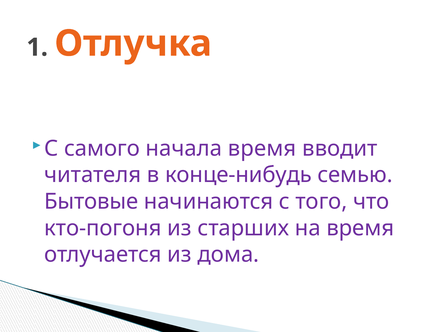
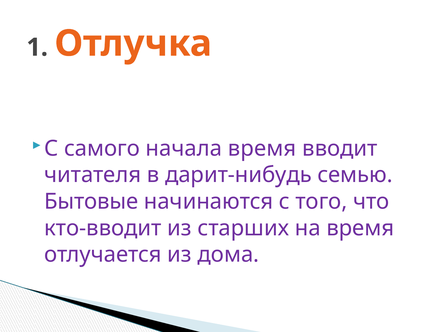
конце-нибудь: конце-нибудь -> дарит-нибудь (238, 175)
кто-погоня: кто-погоня -> кто-вводит (103, 228)
